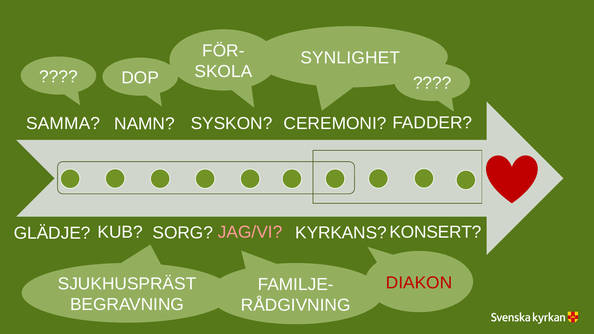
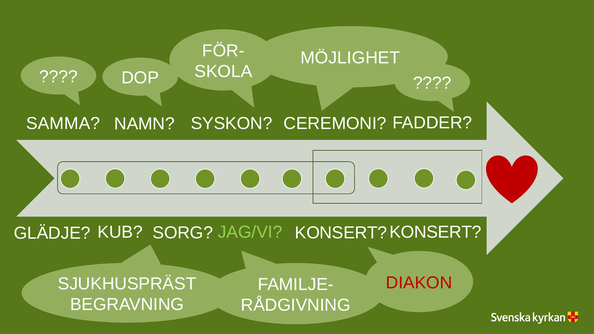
SYNLIGHET: SYNLIGHET -> MÖJLIGHET (350, 58)
JAG/VI colour: pink -> light green (250, 232)
KYRKANS: KYRKANS -> KONSERT (341, 233)
